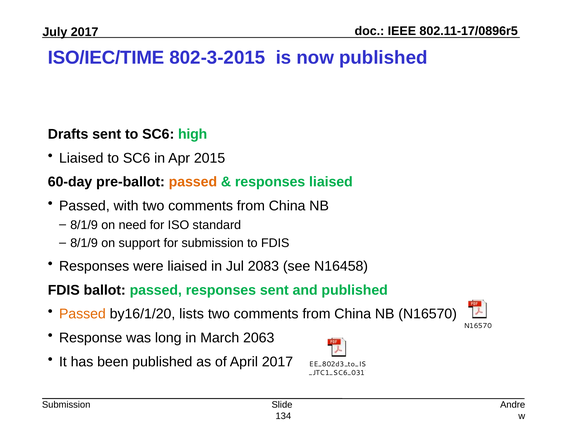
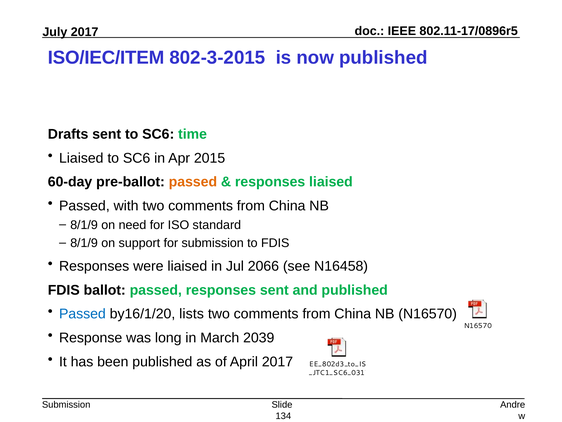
ISO/IEC/TIME: ISO/IEC/TIME -> ISO/IEC/ITEM (106, 58)
high: high -> time (193, 134)
2083: 2083 -> 2066 (263, 266)
Passed colour: orange -> blue (82, 314)
2063: 2063 -> 2039 (259, 337)
